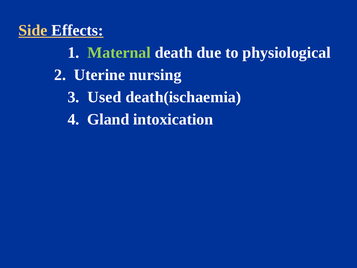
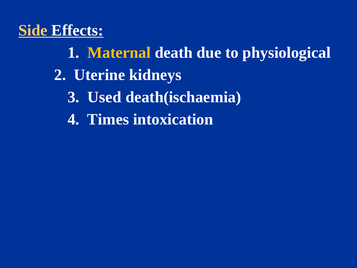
Maternal colour: light green -> yellow (119, 52)
nursing: nursing -> kidneys (155, 75)
Gland: Gland -> Times (108, 119)
